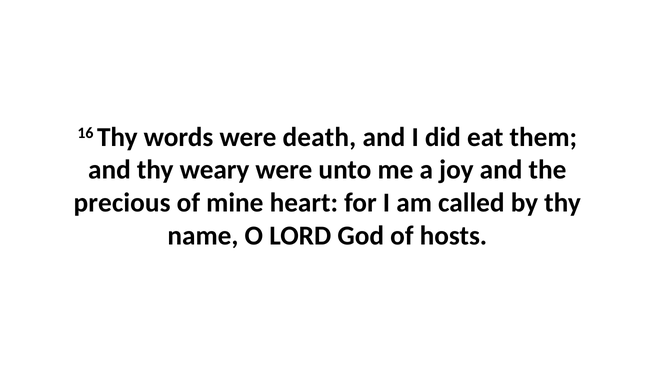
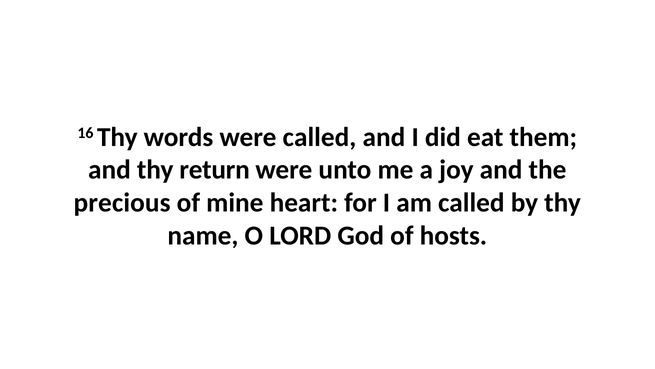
were death: death -> called (319, 137)
weary: weary -> return (215, 170)
